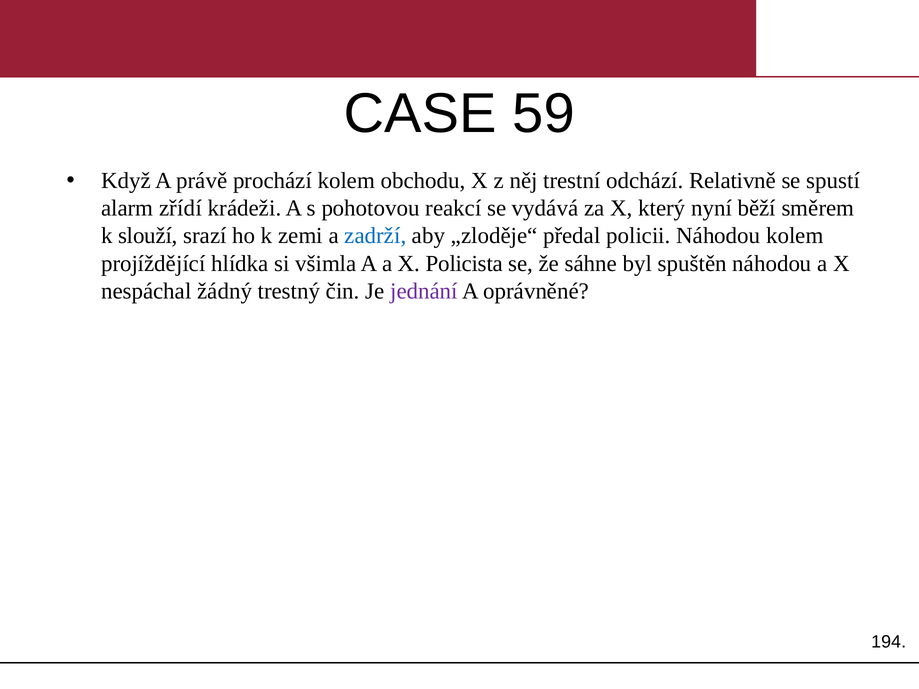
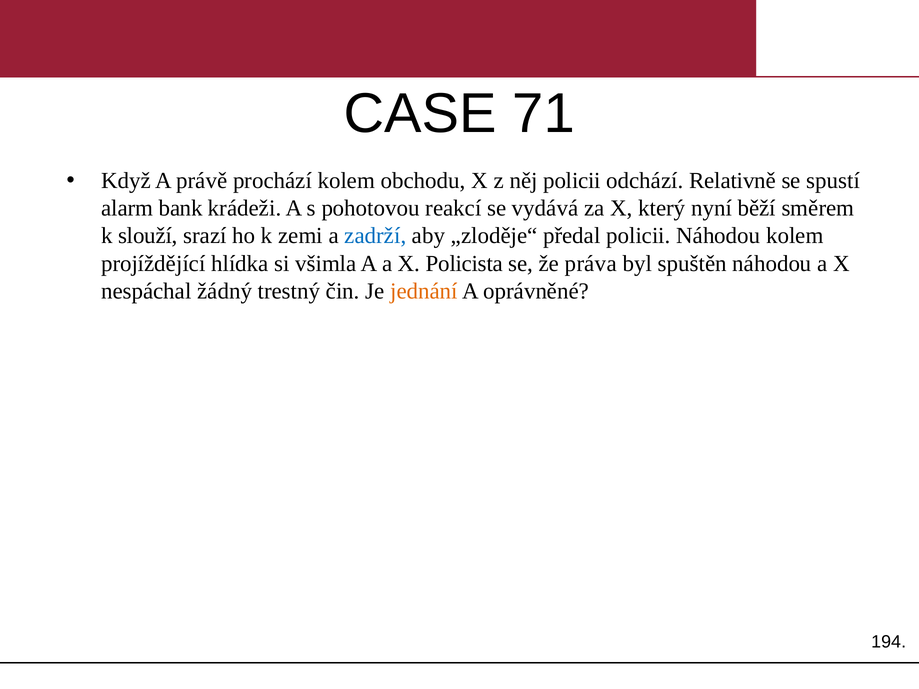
59: 59 -> 71 (544, 114)
něj trestní: trestní -> policii (572, 181)
zřídí: zřídí -> bank (181, 208)
sáhne: sáhne -> práva (591, 264)
jednání colour: purple -> orange (424, 291)
